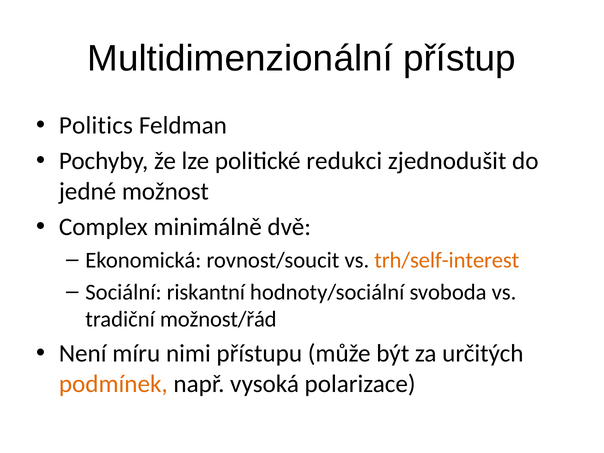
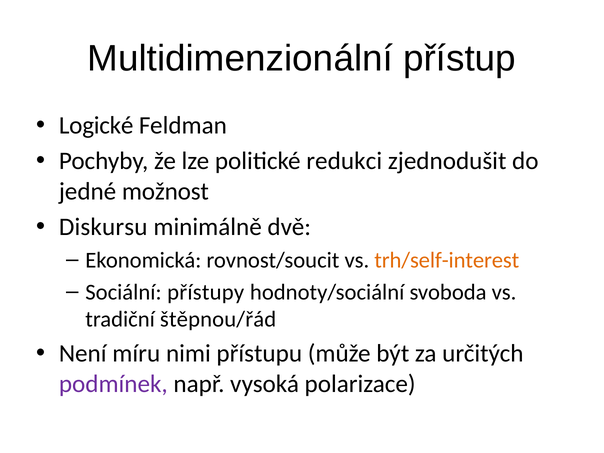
Politics: Politics -> Logické (96, 126)
Complex: Complex -> Diskursu (103, 227)
riskantní: riskantní -> přístupy (206, 292)
možnost/řád: možnost/řád -> štěpnou/řád (218, 319)
podmínek colour: orange -> purple (113, 384)
